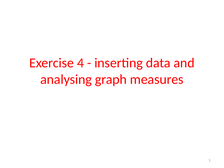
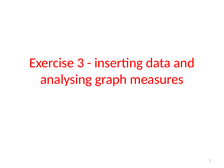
4: 4 -> 3 (80, 63)
